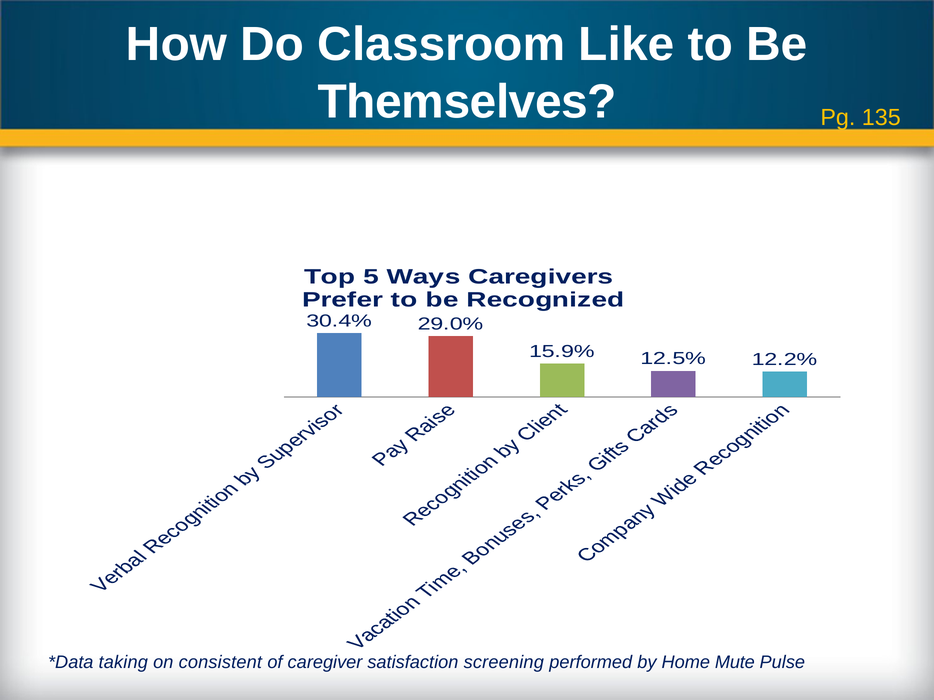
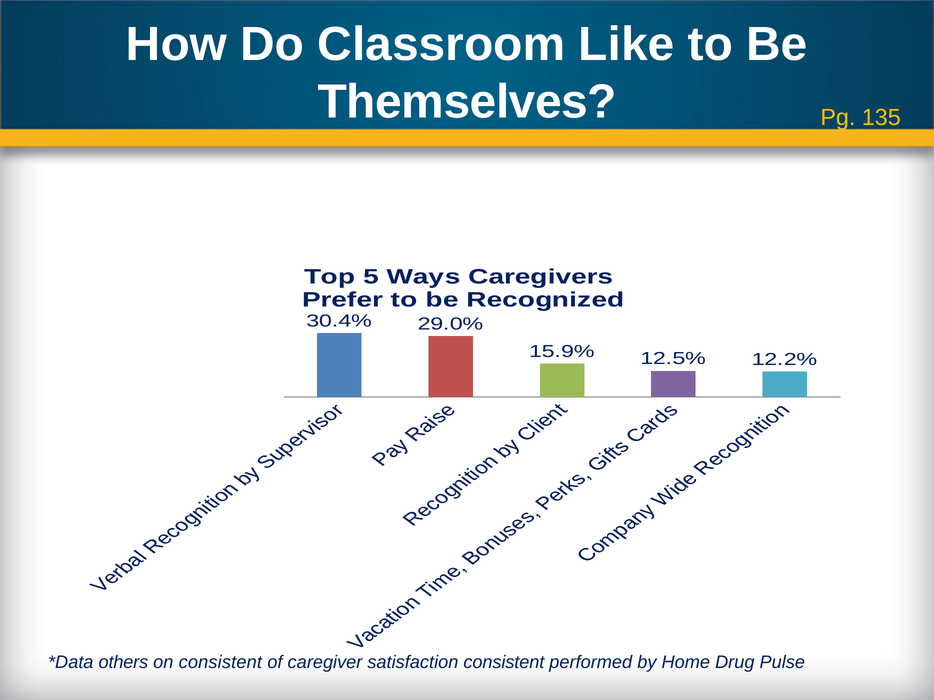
taking: taking -> others (123, 663)
satisfaction screening: screening -> consistent (504, 663)
Mute: Mute -> Drug (735, 663)
